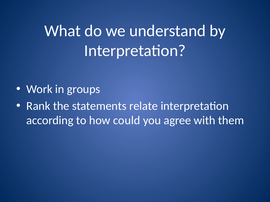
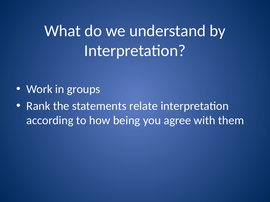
could: could -> being (127, 121)
